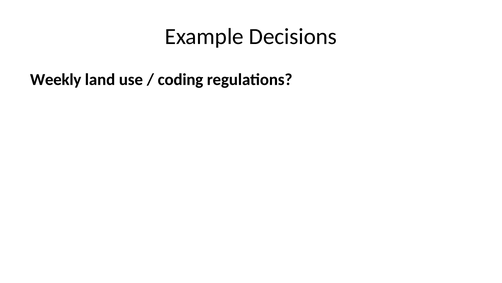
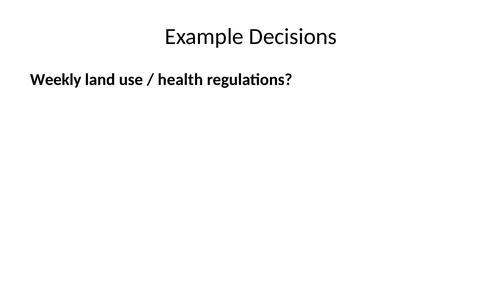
coding: coding -> health (180, 80)
